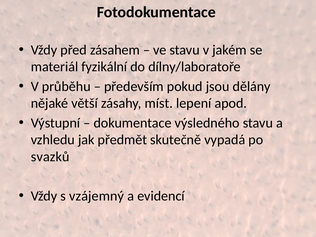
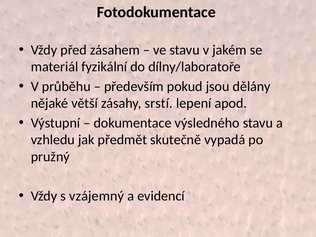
míst: míst -> srstí (159, 103)
svazků: svazků -> pružný (50, 157)
